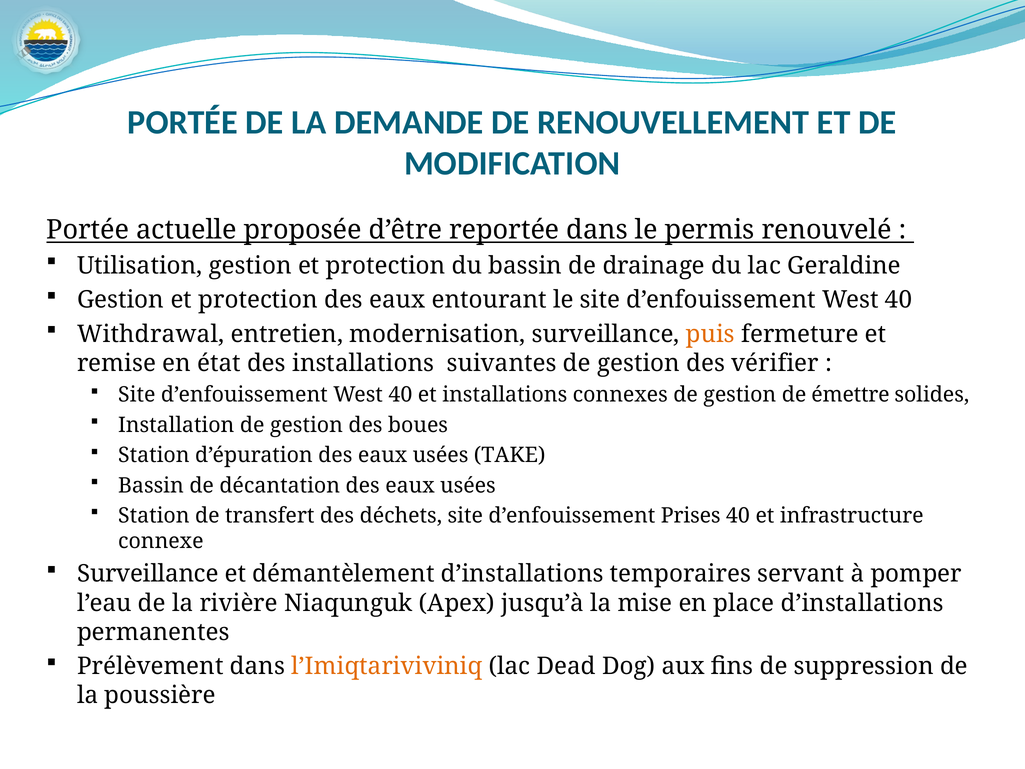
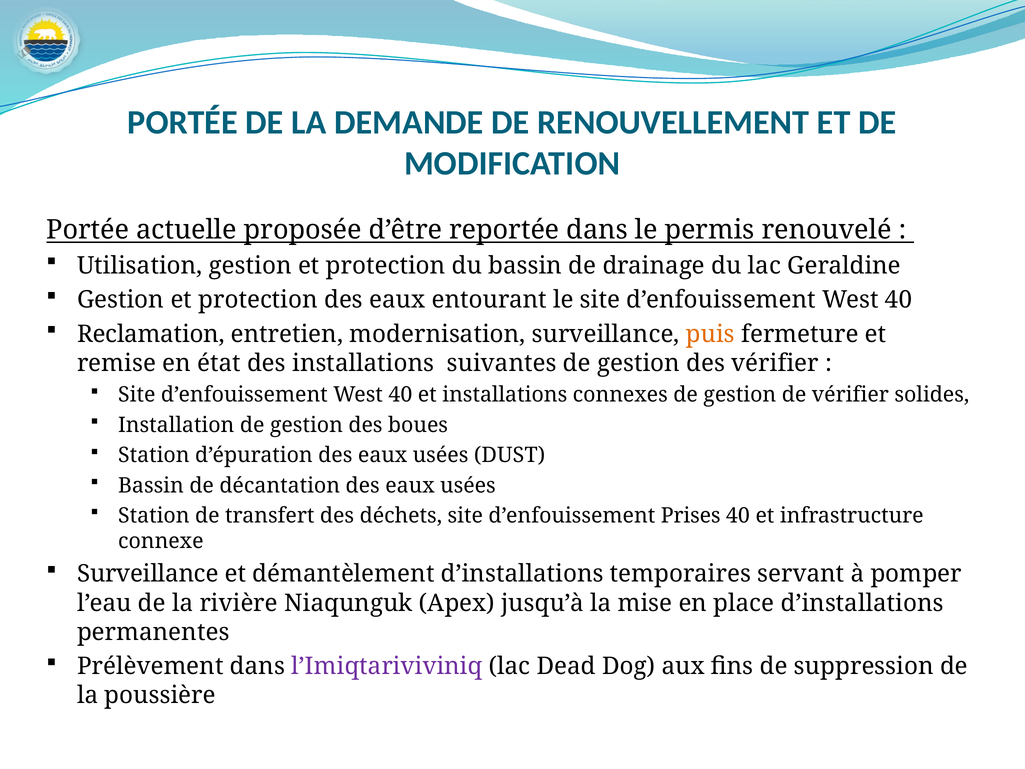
Withdrawal: Withdrawal -> Reclamation (151, 334)
de émettre: émettre -> vérifier (850, 395)
TAKE: TAKE -> DUST (510, 455)
l’Imiqtariviviniq colour: orange -> purple (387, 666)
